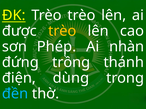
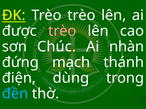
trèo colour: yellow -> pink (62, 31)
Phép: Phép -> Chúc (56, 47)
trồng: trồng -> mạch (71, 63)
